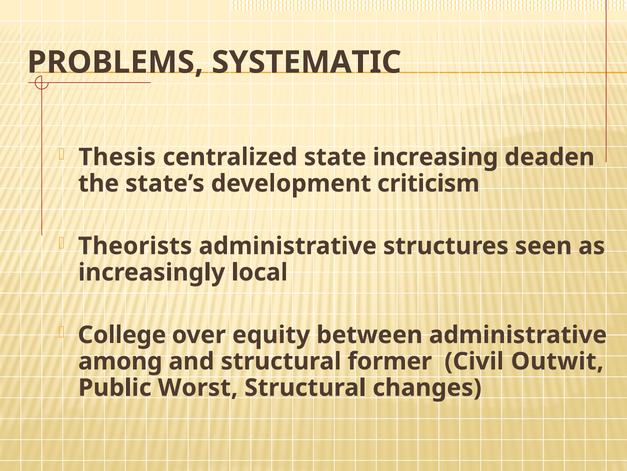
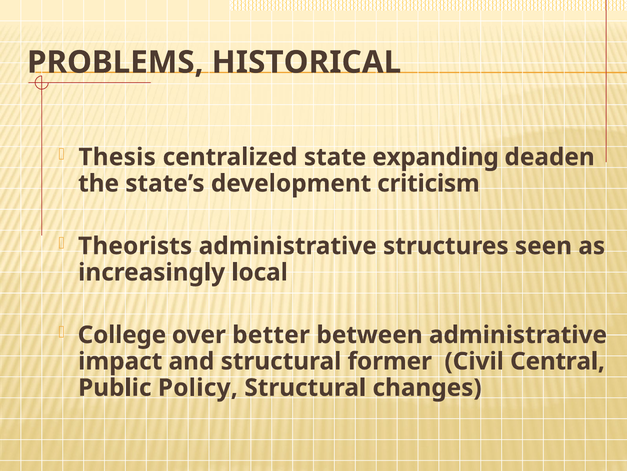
SYSTEMATIC: SYSTEMATIC -> HISTORICAL (306, 62)
increasing: increasing -> expanding (436, 157)
equity: equity -> better (271, 334)
among: among -> impact (120, 361)
Outwit: Outwit -> Central (557, 361)
Worst: Worst -> Policy (198, 387)
